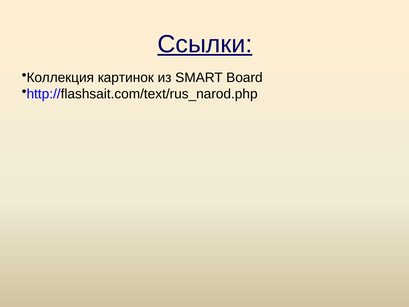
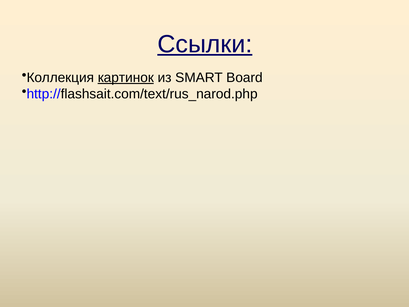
картинок underline: none -> present (126, 78)
